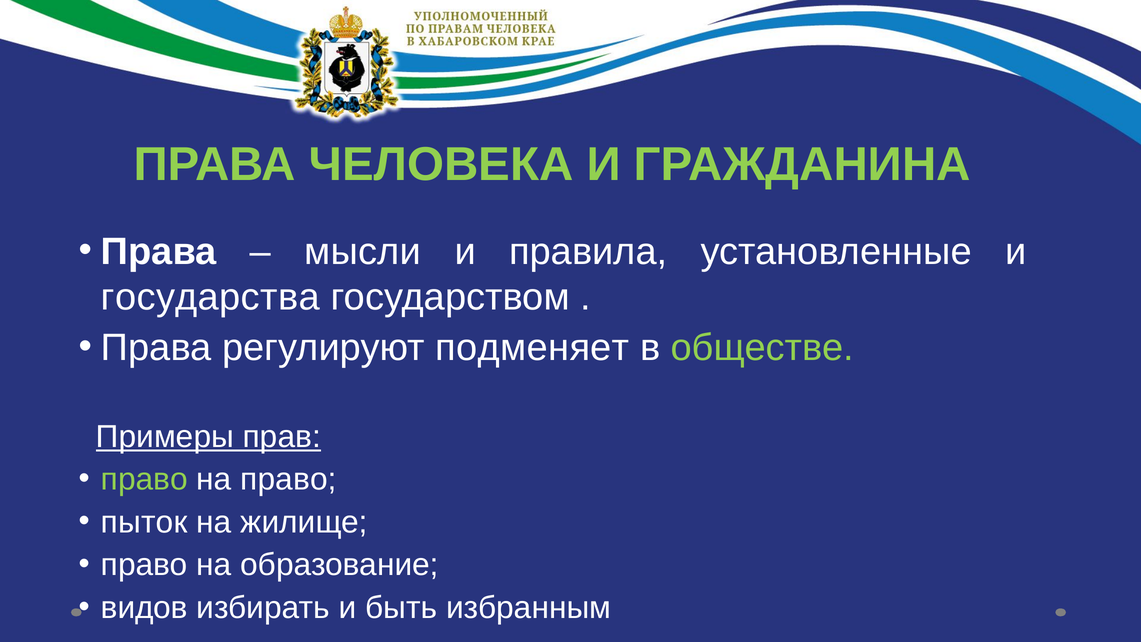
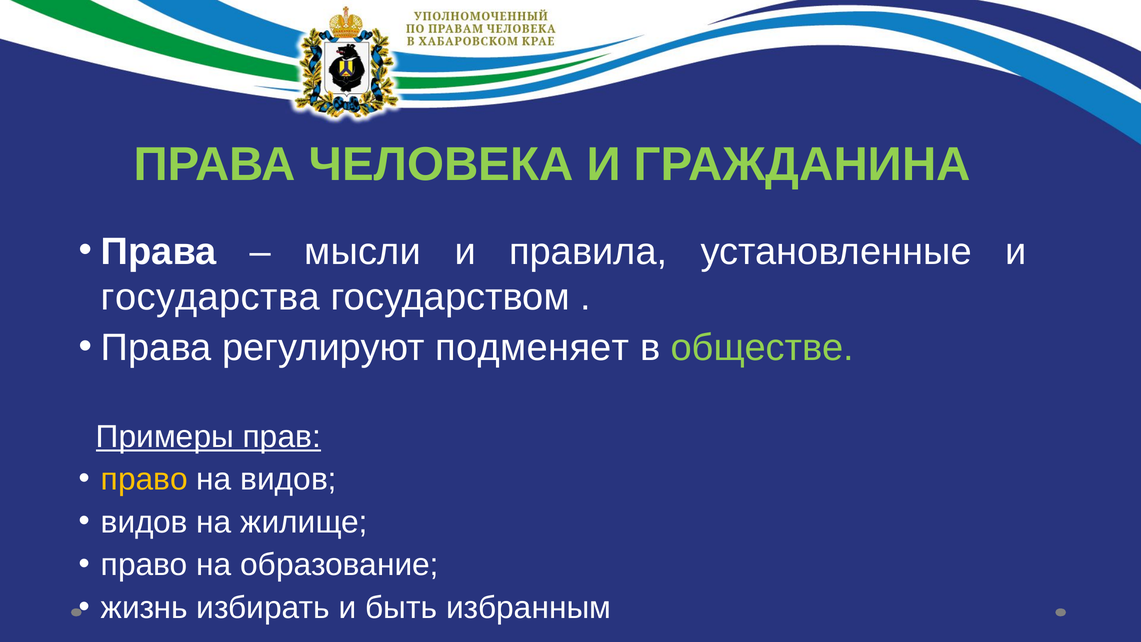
право colour: light green -> yellow (144, 479)
на право: право -> видов (288, 479)
пыток: пыток -> видов (144, 522)
видов: видов -> жизнь (144, 608)
